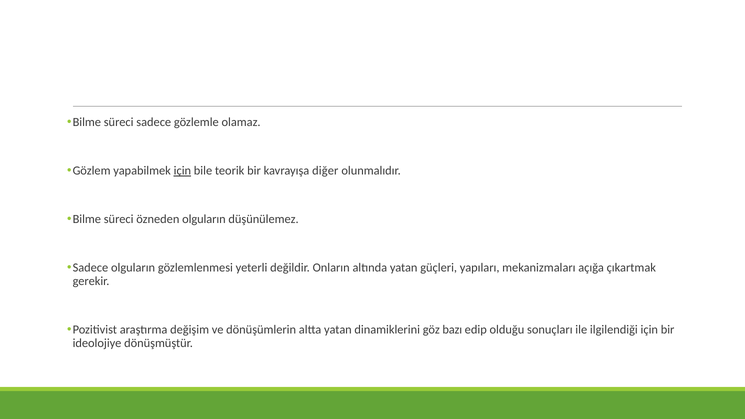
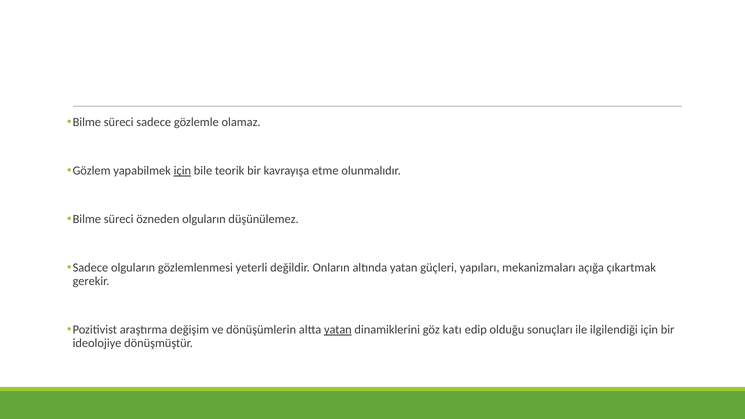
diğer: diğer -> etme (325, 171)
yatan underline: none -> present (338, 330)
bazı: bazı -> katı (452, 330)
